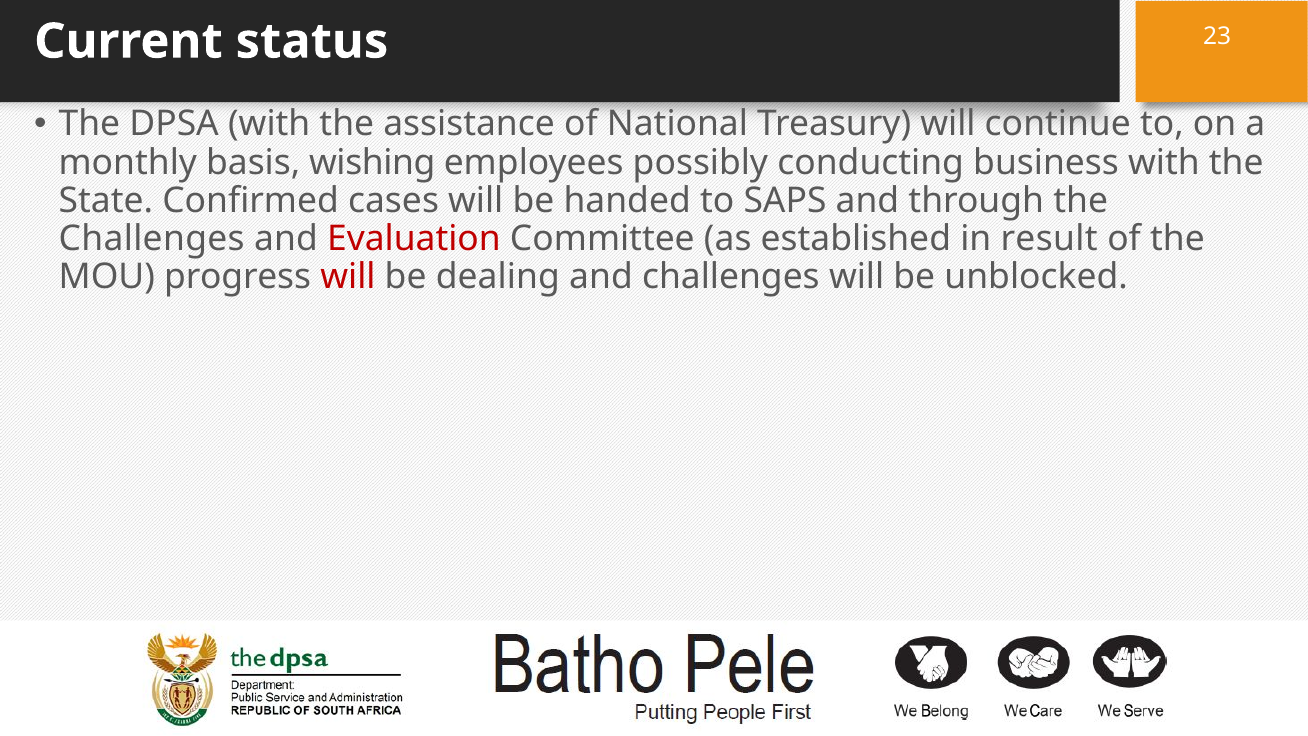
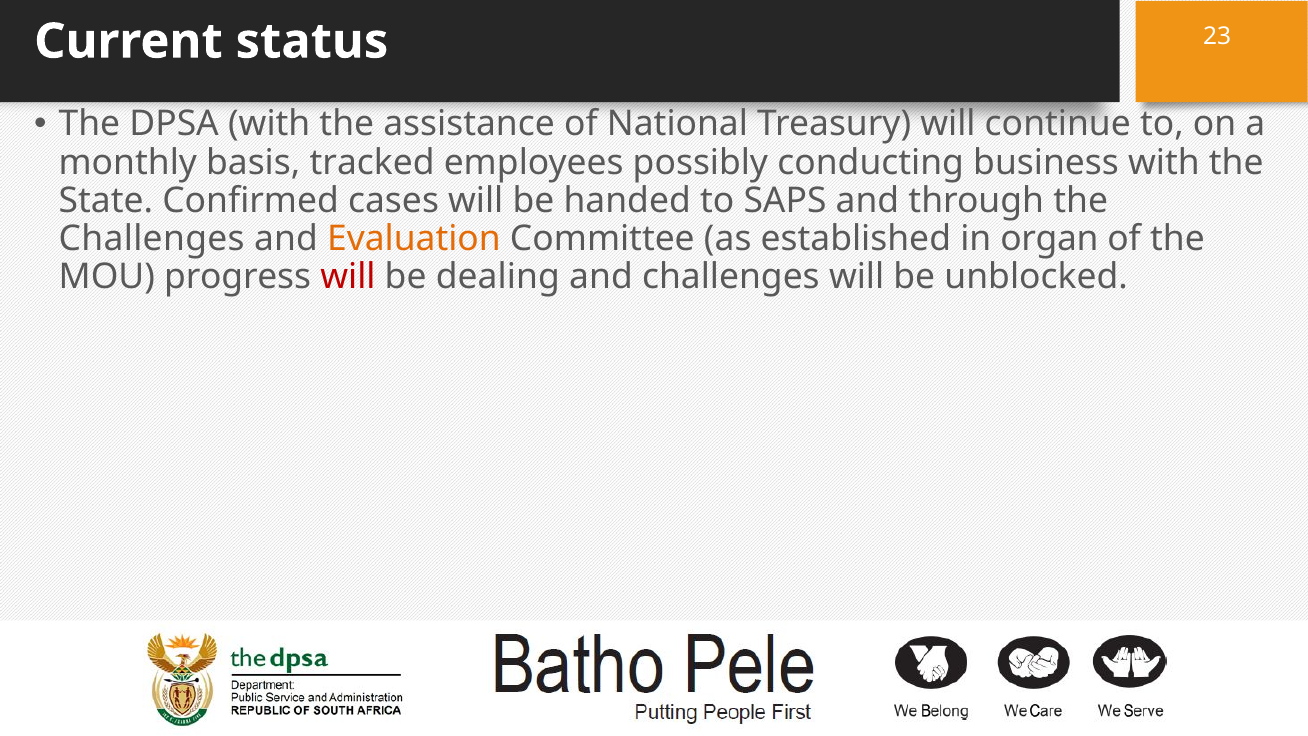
wishing: wishing -> tracked (372, 162)
Evaluation colour: red -> orange (414, 239)
result: result -> organ (1049, 239)
